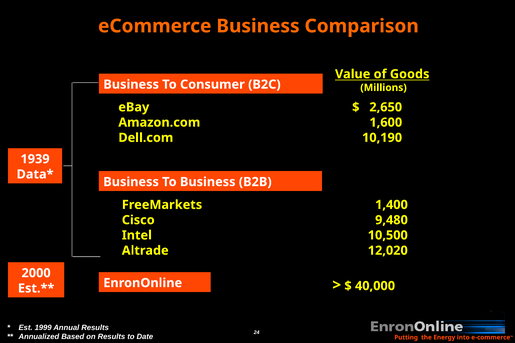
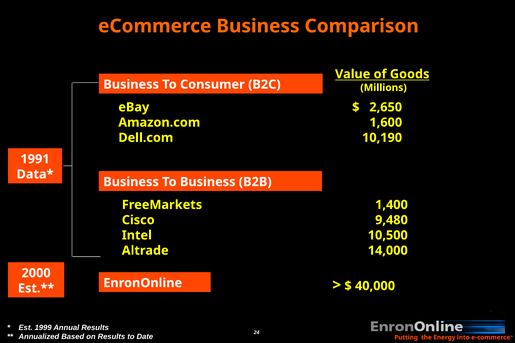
1939: 1939 -> 1991 (35, 159)
12,020: 12,020 -> 14,000 (388, 251)
